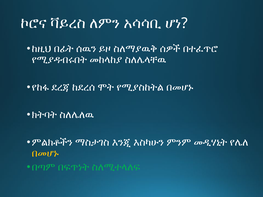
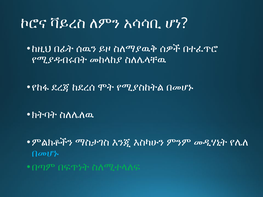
በመሆኑ colour: yellow -> light blue (45, 153)
